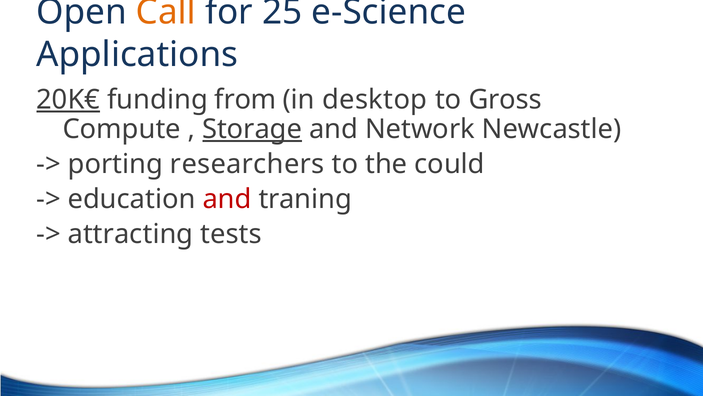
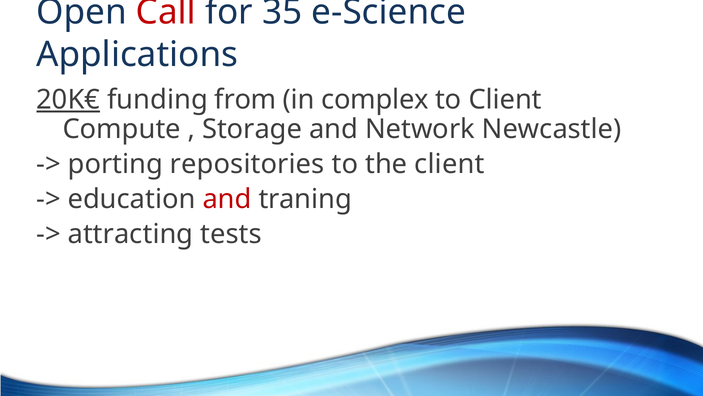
Call colour: orange -> red (166, 12)
25: 25 -> 35 (282, 12)
desktop: desktop -> complex (375, 100)
to Gross: Gross -> Client (505, 100)
Storage underline: present -> none (252, 129)
researchers: researchers -> repositories (247, 164)
the could: could -> client (449, 164)
